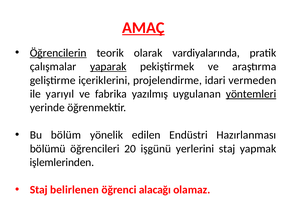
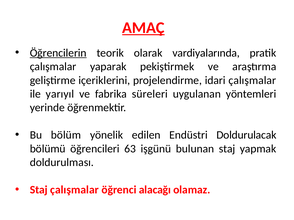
yaparak underline: present -> none (108, 67)
idari vermeden: vermeden -> çalışmalar (252, 80)
yazılmış: yazılmış -> süreleri (150, 94)
yöntemleri underline: present -> none (251, 94)
Hazırlanması: Hazırlanması -> Doldurulacak (246, 135)
20: 20 -> 63 (130, 149)
yerlerini: yerlerini -> bulunan (195, 149)
işlemlerinden: işlemlerinden -> doldurulması (62, 163)
Staj belirlenen: belirlenen -> çalışmalar (74, 190)
